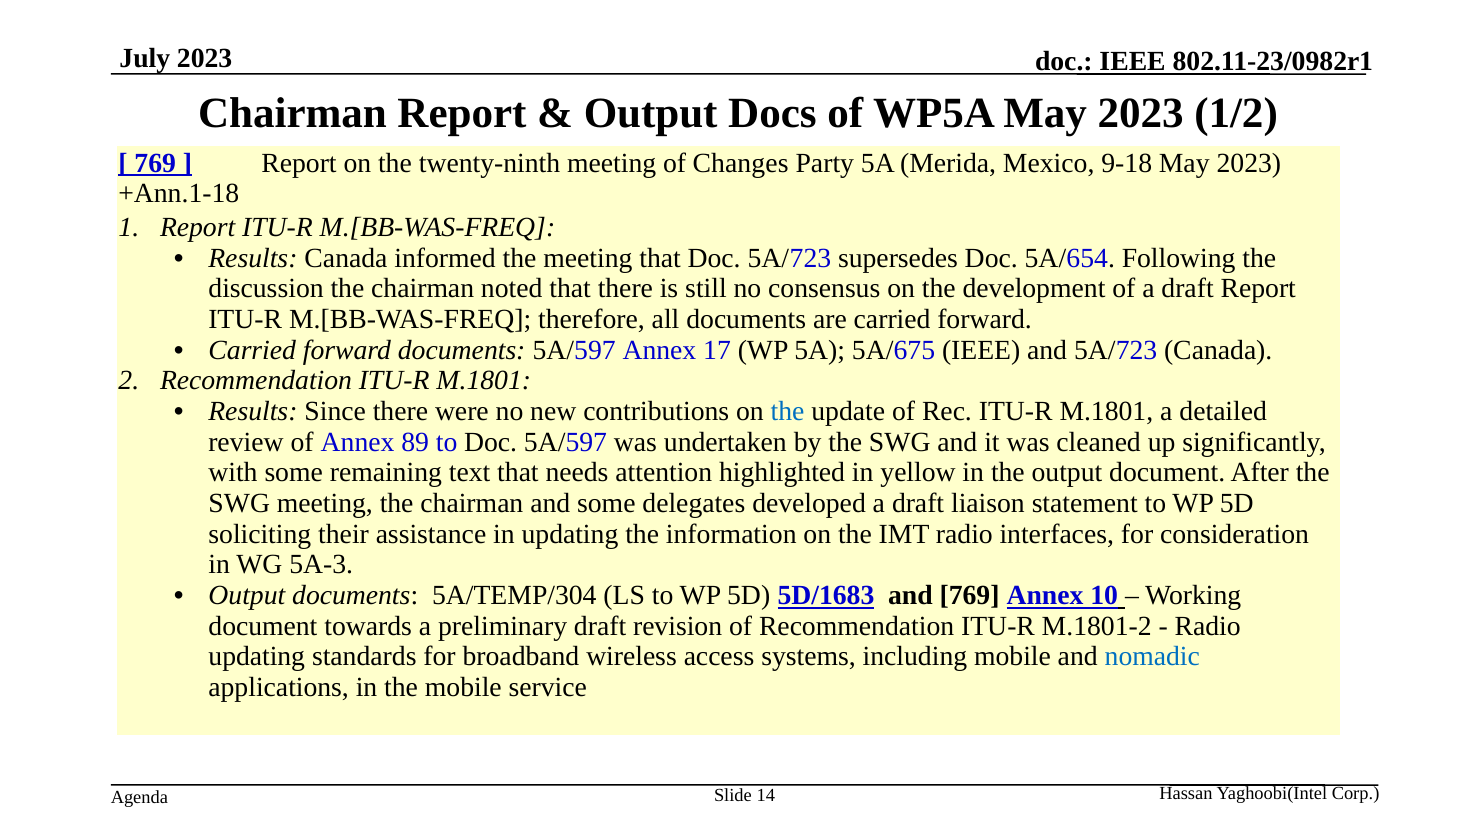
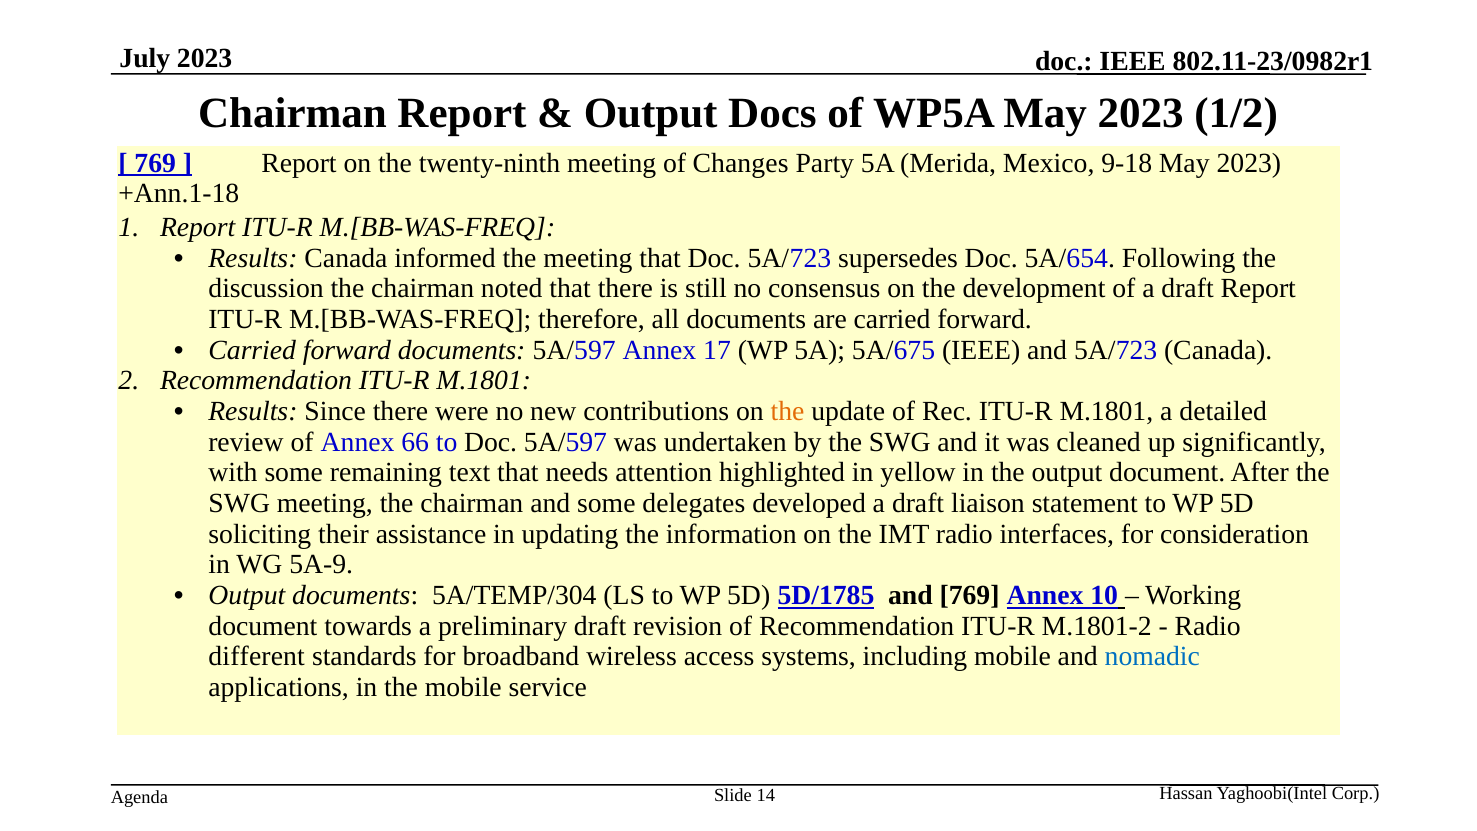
the colour: blue -> orange (788, 411)
89: 89 -> 66 (415, 442)
5A-3: 5A-3 -> 5A-9 (321, 565)
5D/1683: 5D/1683 -> 5D/1785 (826, 595)
updating: updating -> different (257, 657)
